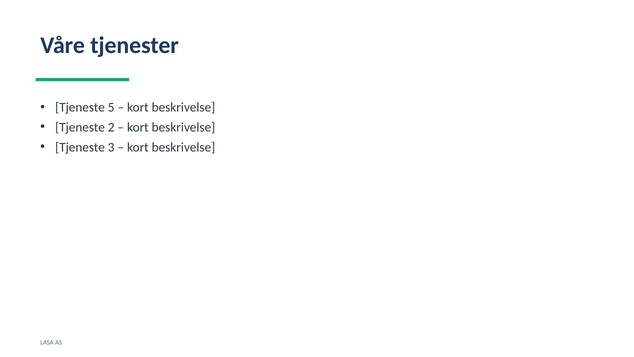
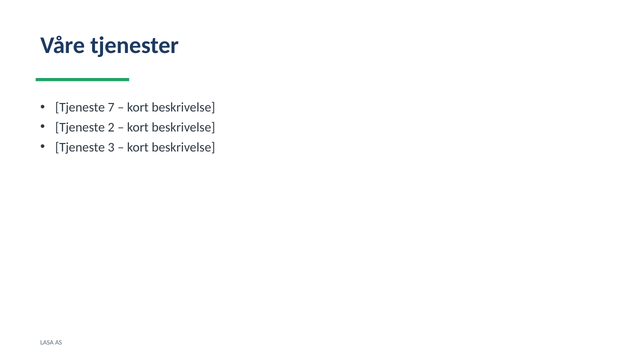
5: 5 -> 7 (111, 107)
